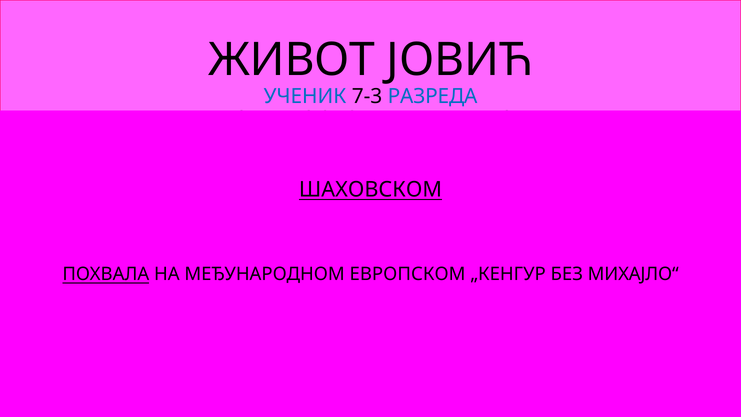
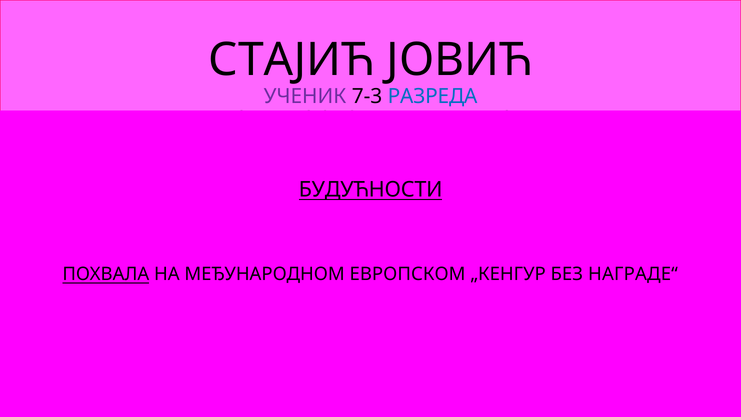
ЖИВОТ: ЖИВОТ -> СТАЈИЋ (291, 60)
УЧЕНИК colour: blue -> purple (305, 97)
ШАХОВСКОМ: ШАХОВСКОМ -> БУДУЋНОСТИ (371, 189)
МИХАЈЛО“: МИХАЈЛО“ -> НАГРАДЕ“ (633, 274)
